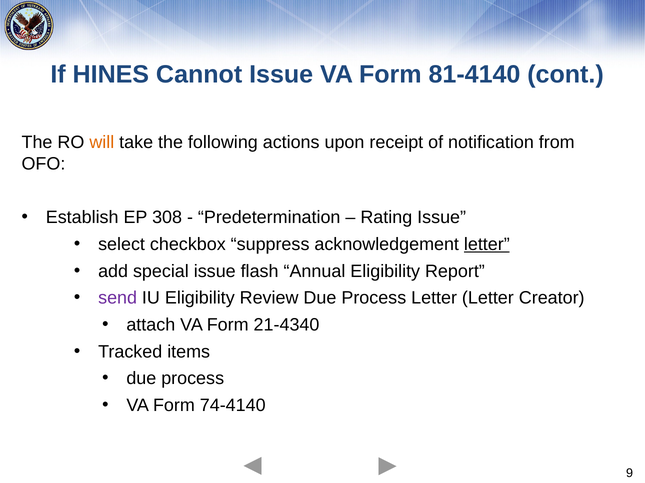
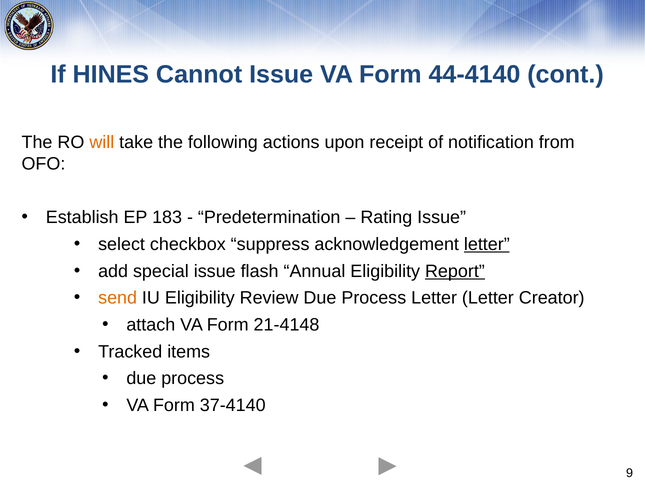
81-4140: 81-4140 -> 44-4140 (474, 75)
308: 308 -> 183 (167, 218)
Report underline: none -> present (455, 272)
send colour: purple -> orange (118, 298)
21-4340: 21-4340 -> 21-4148 (287, 325)
74-4140: 74-4140 -> 37-4140 (233, 406)
